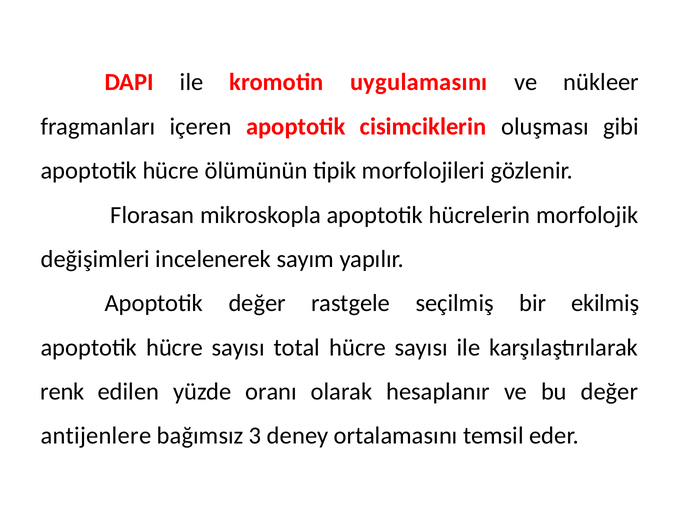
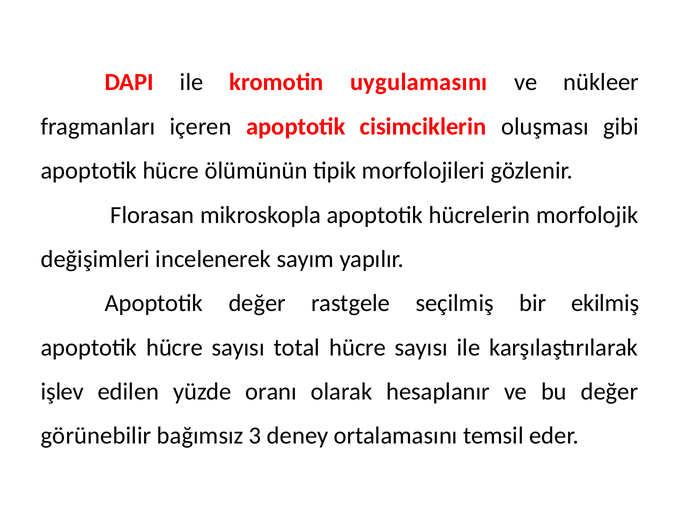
renk: renk -> işlev (62, 392)
antijenlere: antijenlere -> görünebilir (96, 436)
